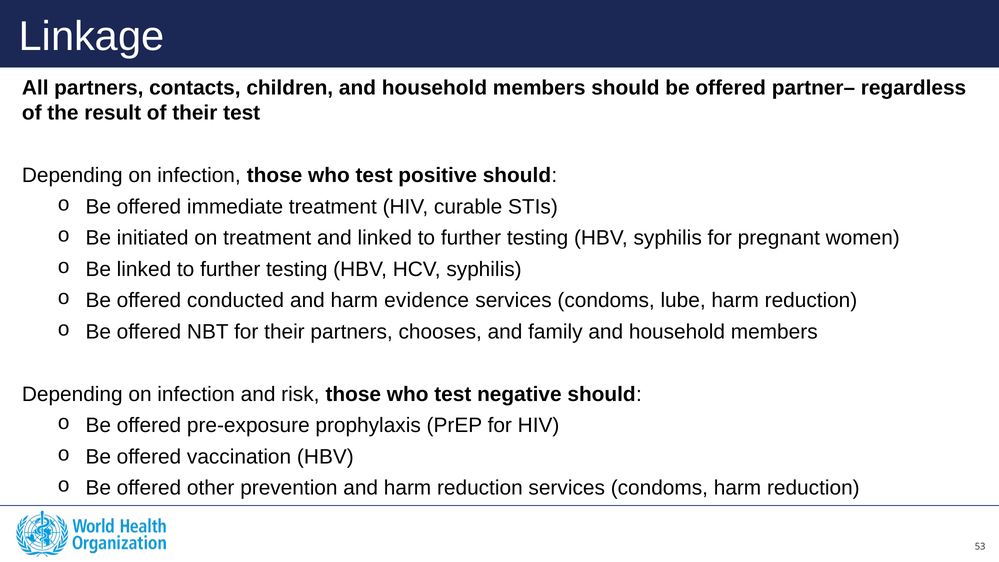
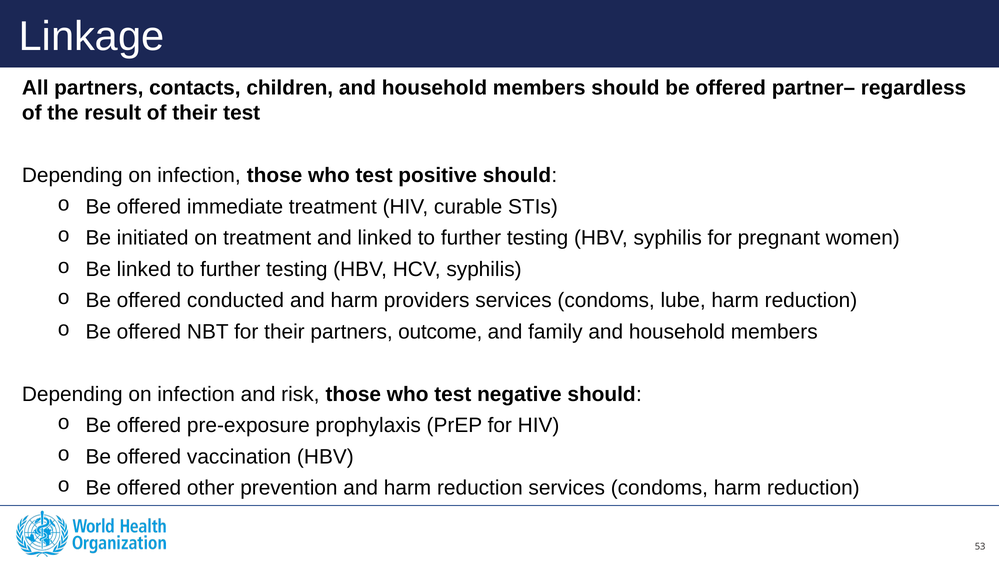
evidence: evidence -> providers (427, 300)
chooses: chooses -> outcome (440, 332)
